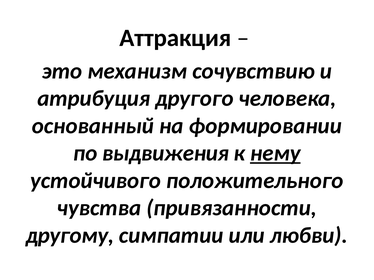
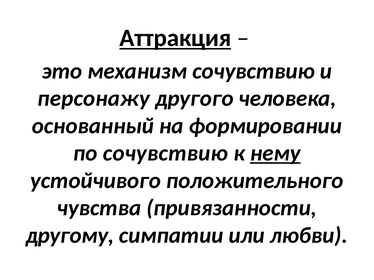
Аттракция underline: none -> present (175, 38)
атрибуция: атрибуция -> персонажу (94, 99)
по выдвижения: выдвижения -> сочувствию (165, 153)
